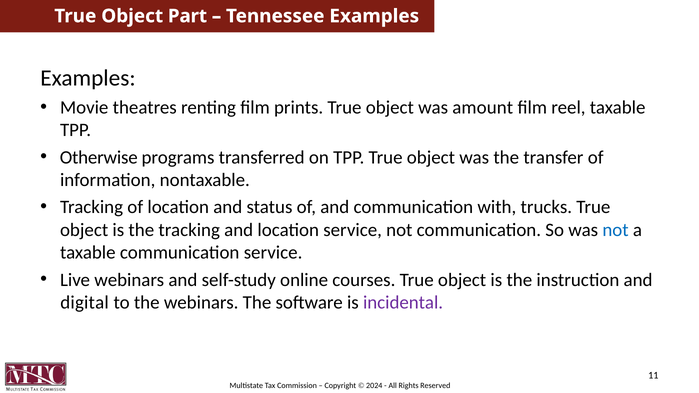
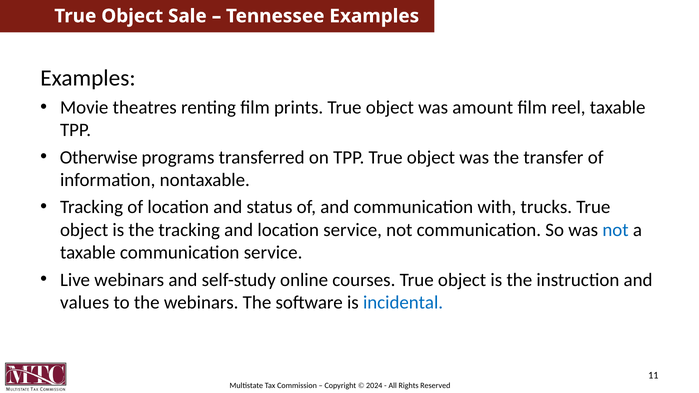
Part: Part -> Sale (187, 16)
digital: digital -> values (85, 303)
incidental colour: purple -> blue (403, 303)
